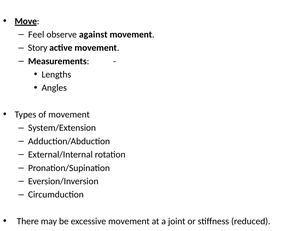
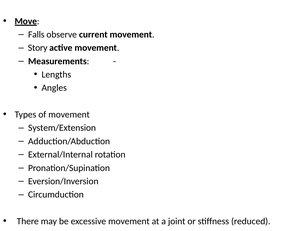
Feel: Feel -> Falls (36, 35)
against: against -> current (93, 35)
